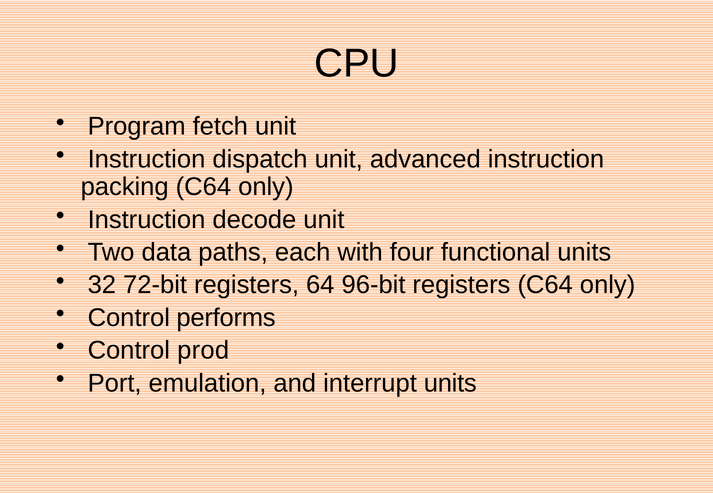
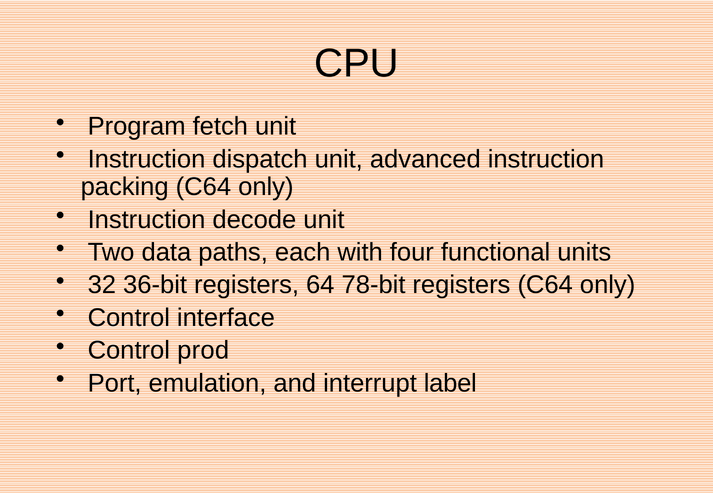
72-bit: 72-bit -> 36-bit (155, 285)
96-bit: 96-bit -> 78-bit (374, 285)
performs: performs -> interface (226, 318)
interrupt units: units -> label (450, 384)
